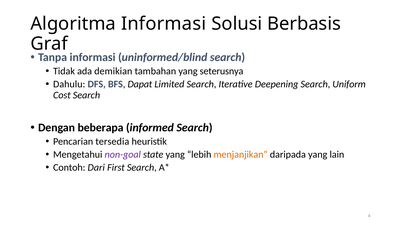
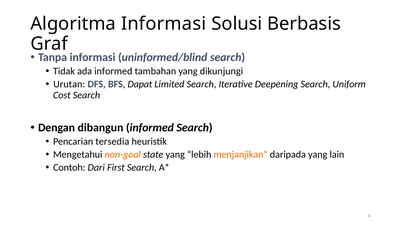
ada demikian: demikian -> informed (113, 71)
seterusnya: seterusnya -> dikunjungi (221, 71)
Dahulu: Dahulu -> Urutan (69, 84)
beberapa: beberapa -> dibangun (100, 127)
non-goal colour: purple -> orange (123, 154)
